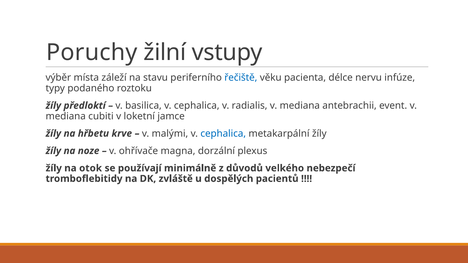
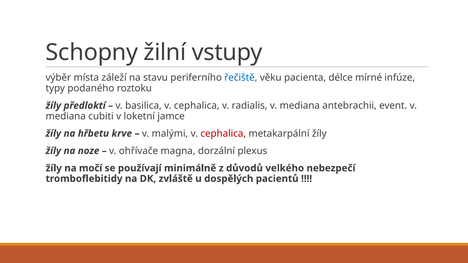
Poruchy: Poruchy -> Schopny (92, 52)
nervu: nervu -> mírné (369, 78)
cephalica colour: blue -> red (223, 134)
otok: otok -> močí (91, 168)
